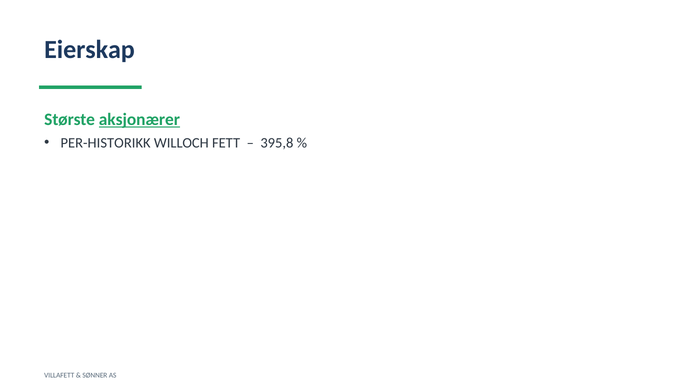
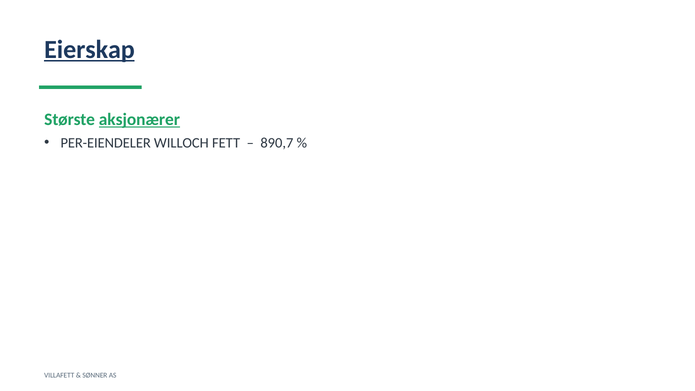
Eierskap underline: none -> present (90, 50)
PER-HISTORIKK: PER-HISTORIKK -> PER-EIENDELER (106, 143)
395,8: 395,8 -> 890,7 (277, 143)
